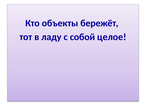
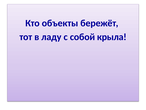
целое: целое -> крыла (112, 37)
